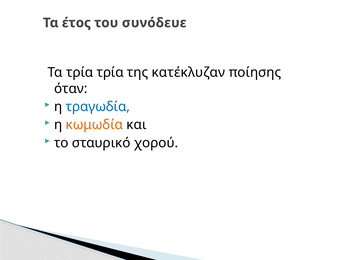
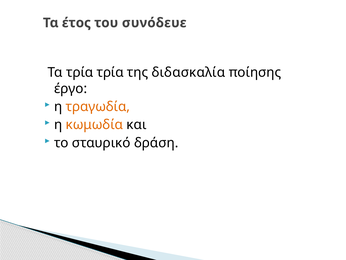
κατέκλυζαν: κατέκλυζαν -> διδασκαλία (188, 72)
όταν: όταν -> έργο (71, 88)
τραγωδία colour: blue -> orange (98, 106)
χορού: χορού -> δράση (156, 143)
